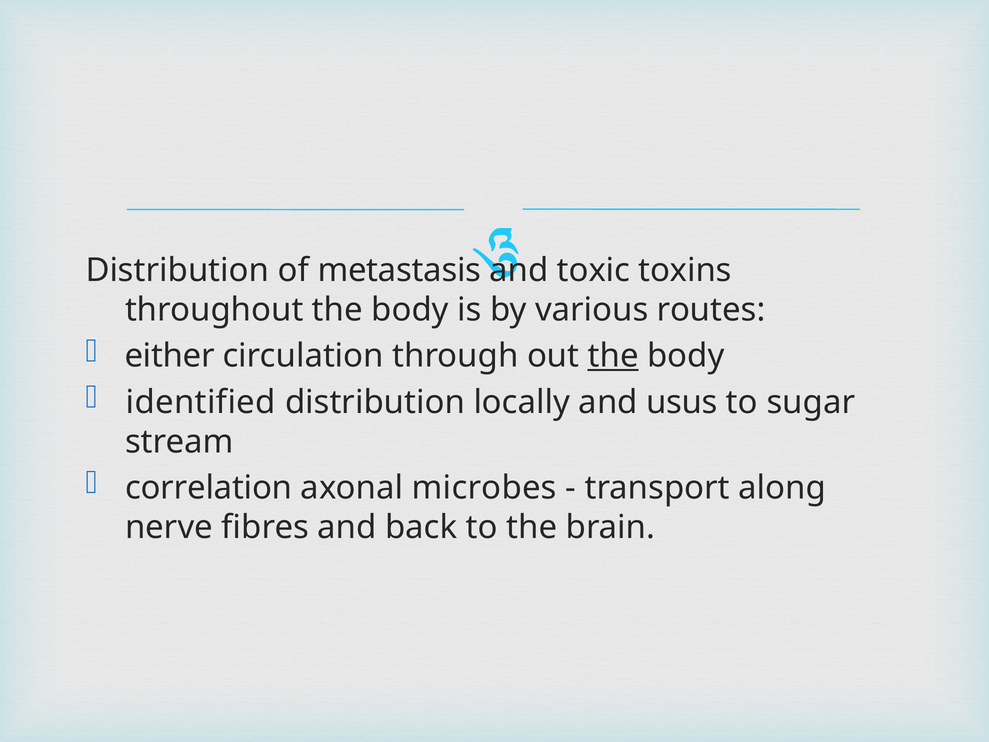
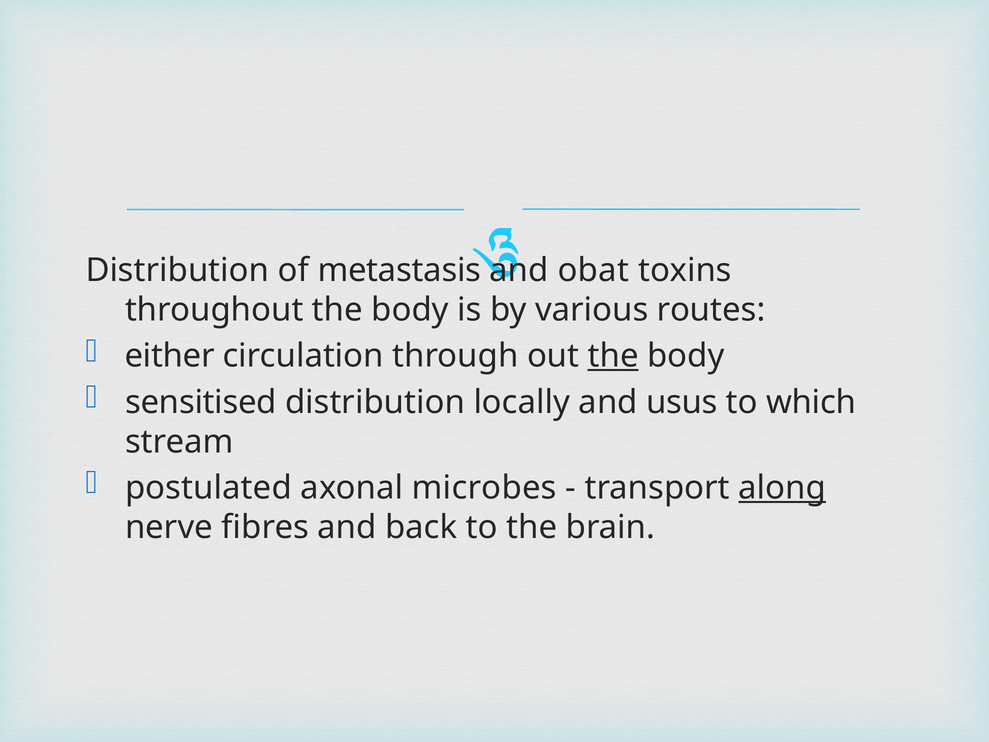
toxic: toxic -> obat (593, 270)
identified: identified -> sensitised (201, 402)
sugar: sugar -> which (811, 402)
correlation: correlation -> postulated (209, 488)
along underline: none -> present (782, 488)
